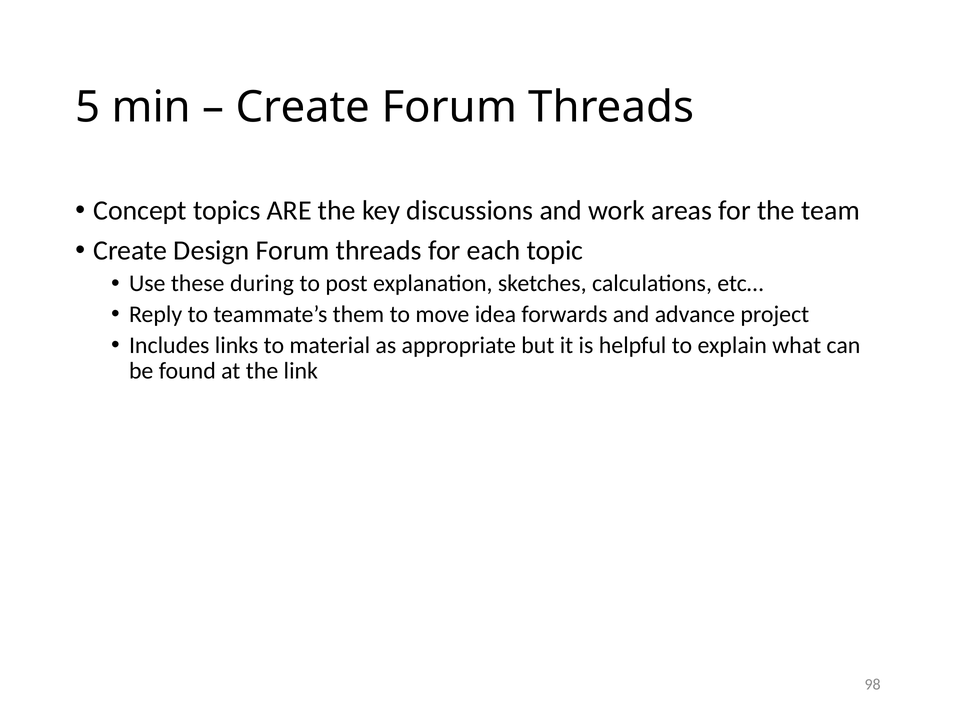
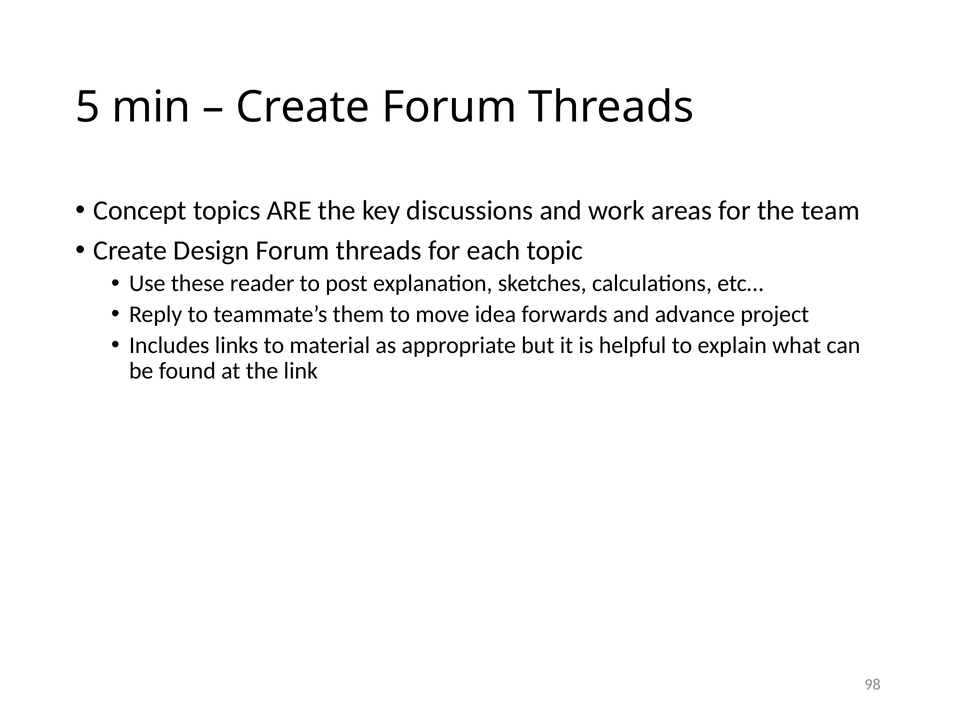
during: during -> reader (262, 284)
